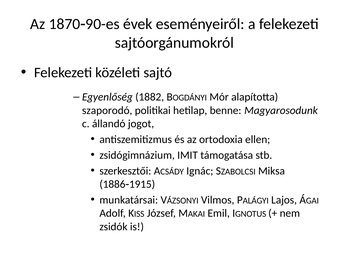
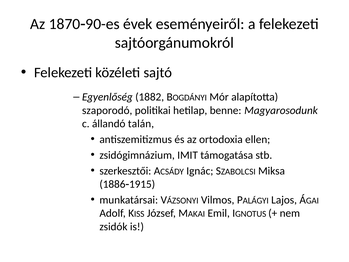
jogot: jogot -> talán (141, 124)
